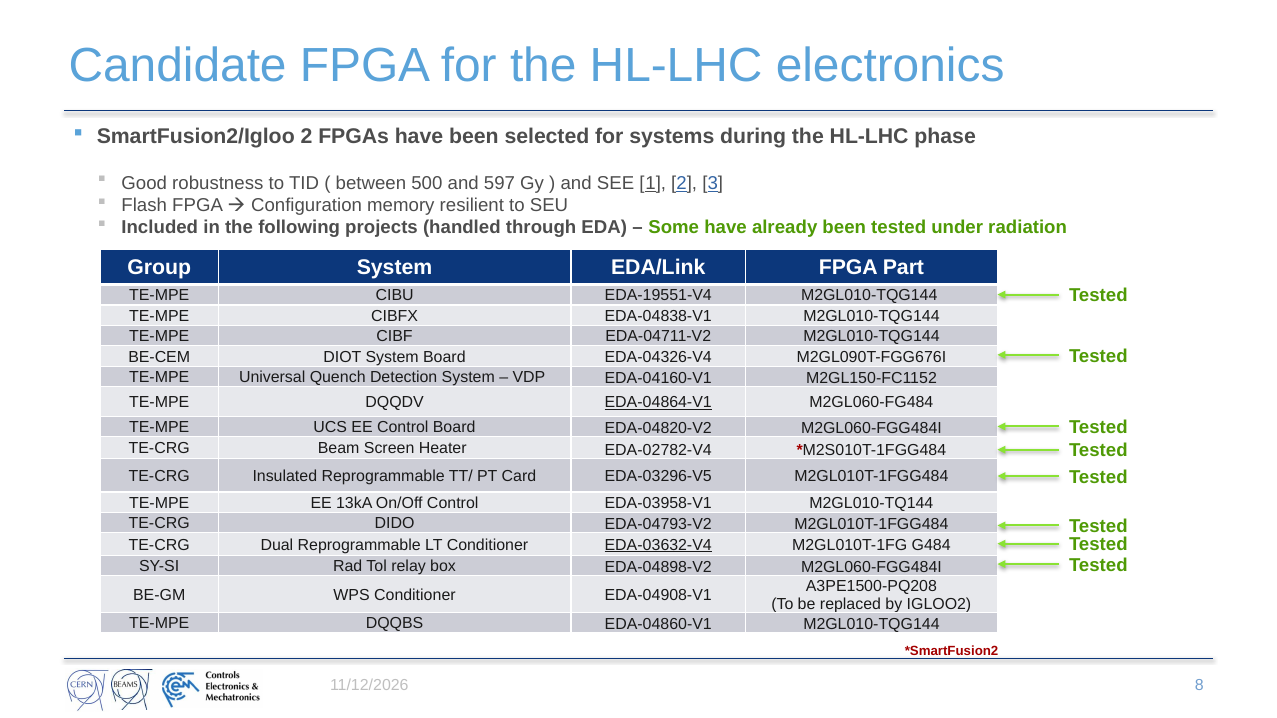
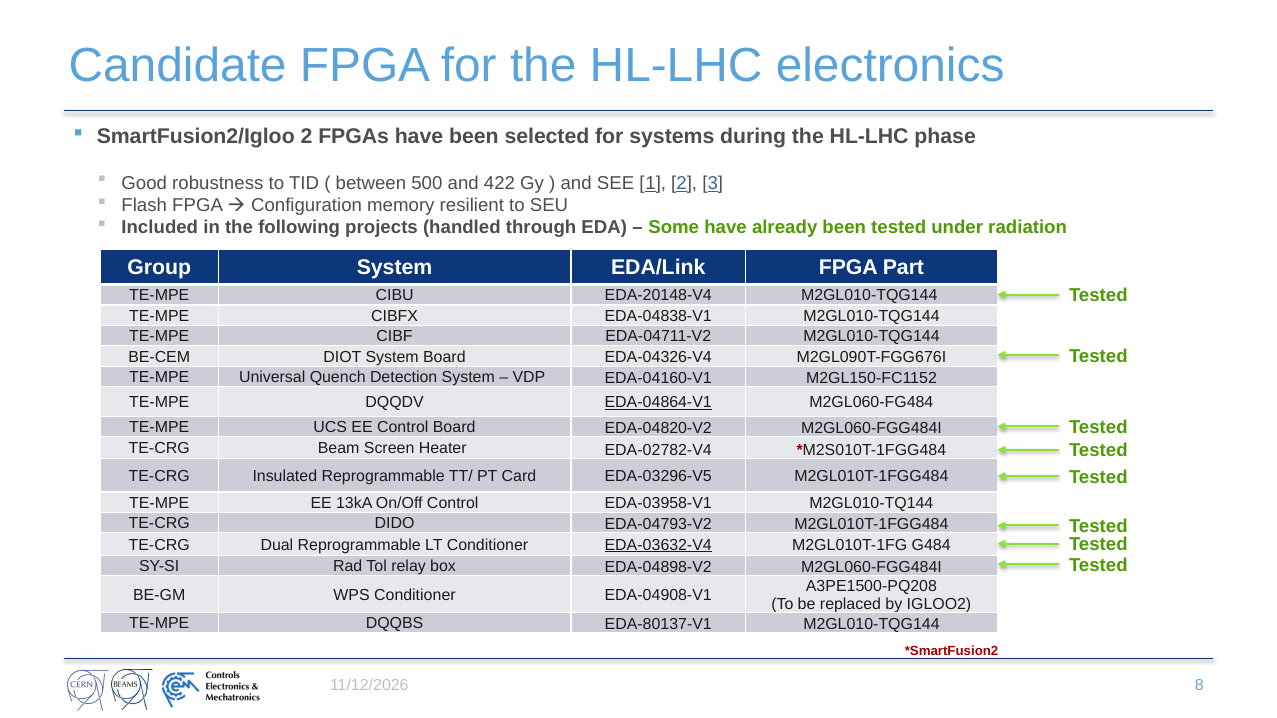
597: 597 -> 422 (500, 183)
EDA-19551-V4: EDA-19551-V4 -> EDA-20148-V4 (658, 296)
EDA-04860-V1: EDA-04860-V1 -> EDA-80137-V1 (658, 624)
